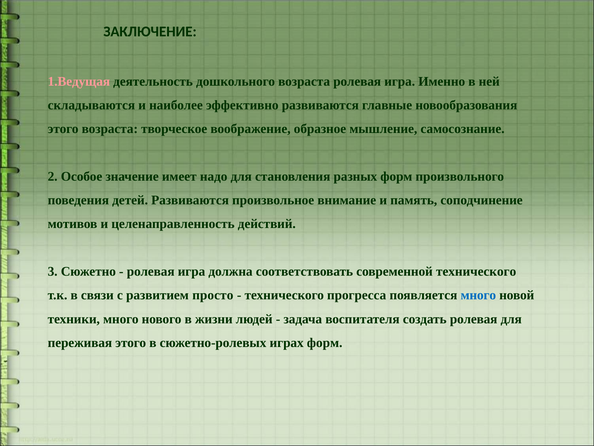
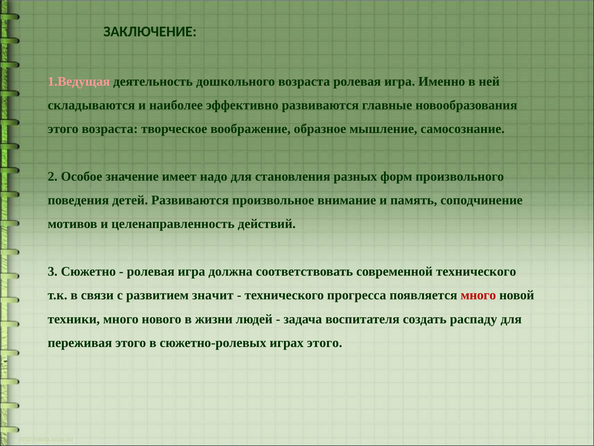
просто: просто -> значит (213, 295)
много colour: blue -> red (478, 295)
создать ролевая: ролевая -> распаду (474, 319)
играх форм: форм -> этого (325, 342)
